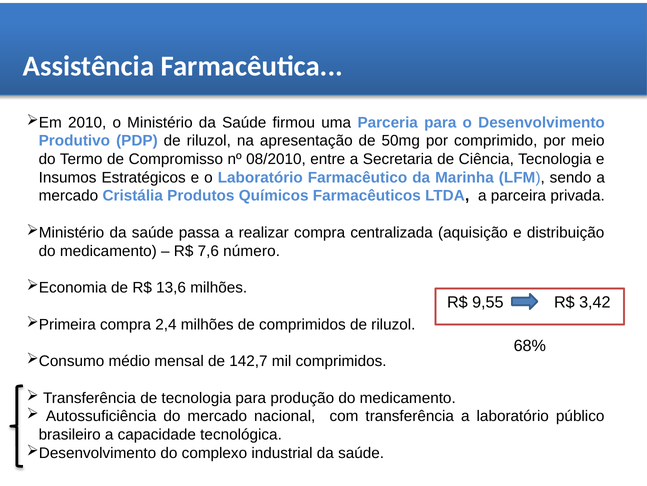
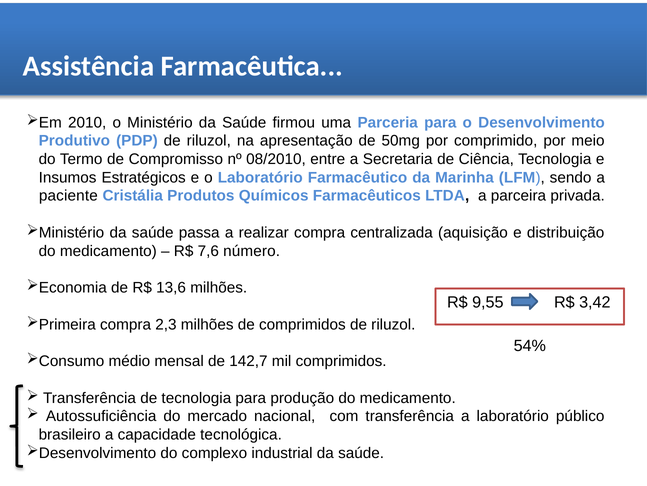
mercado: mercado -> paciente (68, 196)
2,4: 2,4 -> 2,3 (166, 324)
68%: 68% -> 54% (530, 345)
